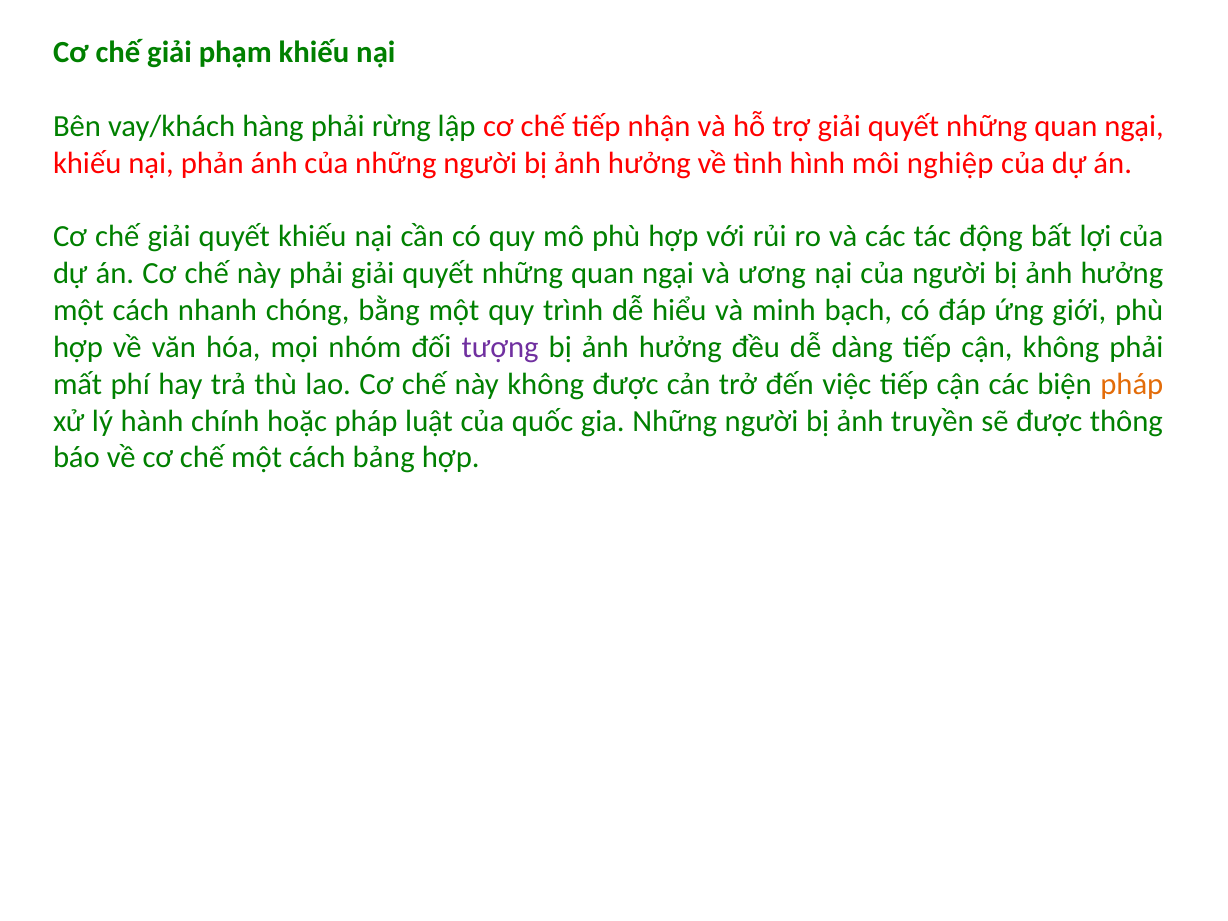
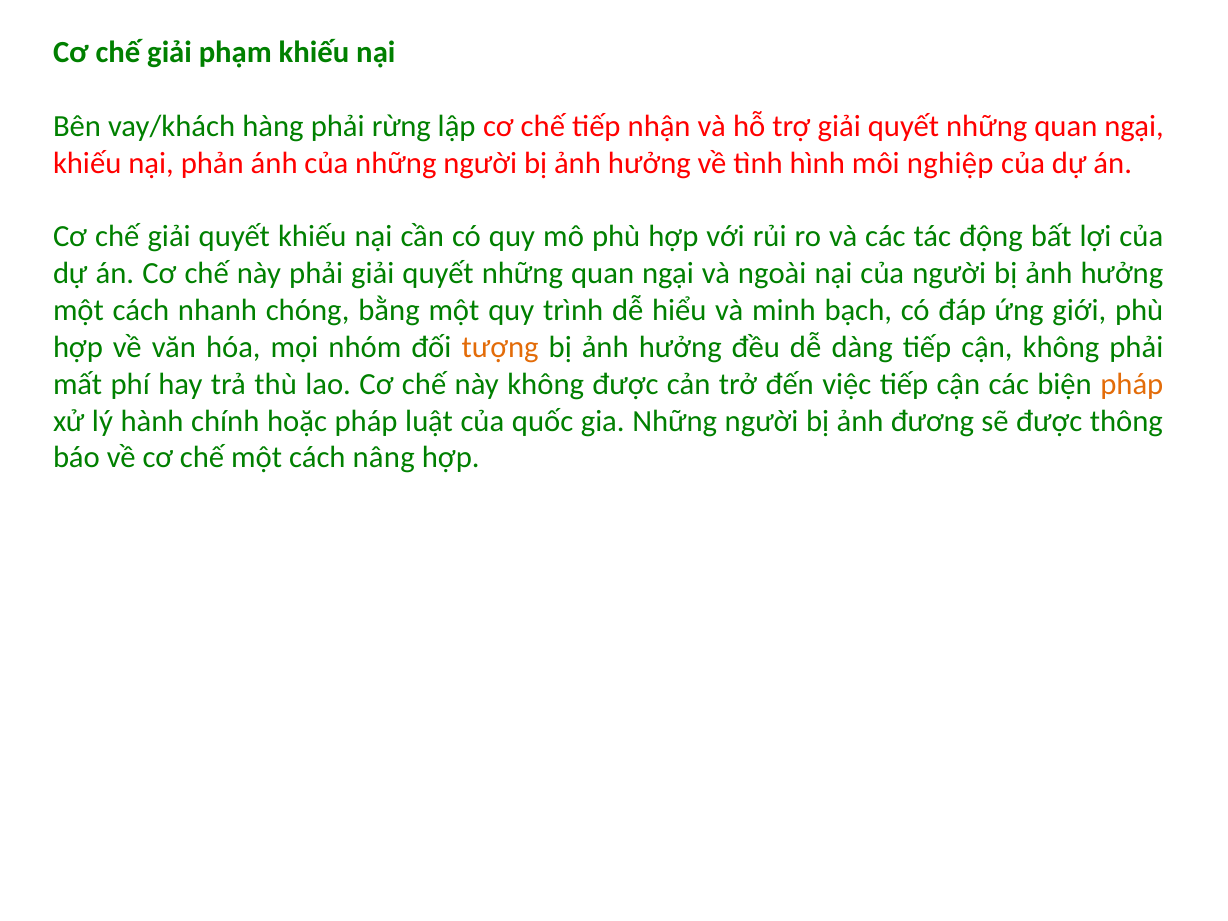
ương: ương -> ngoài (772, 274)
tượng colour: purple -> orange (500, 347)
truyền: truyền -> đương (933, 421)
bảng: bảng -> nâng (384, 458)
